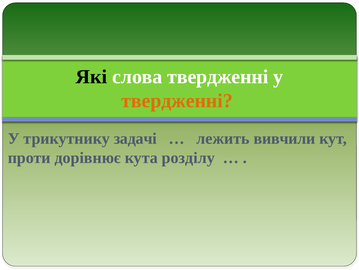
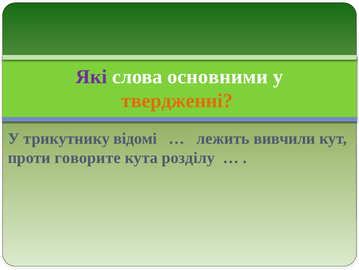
Які colour: black -> purple (91, 76)
слова твердженні: твердженні -> основними (218, 76)
задачі: задачі -> відомі (135, 138)
дорівнює: дорівнює -> говорите (88, 157)
